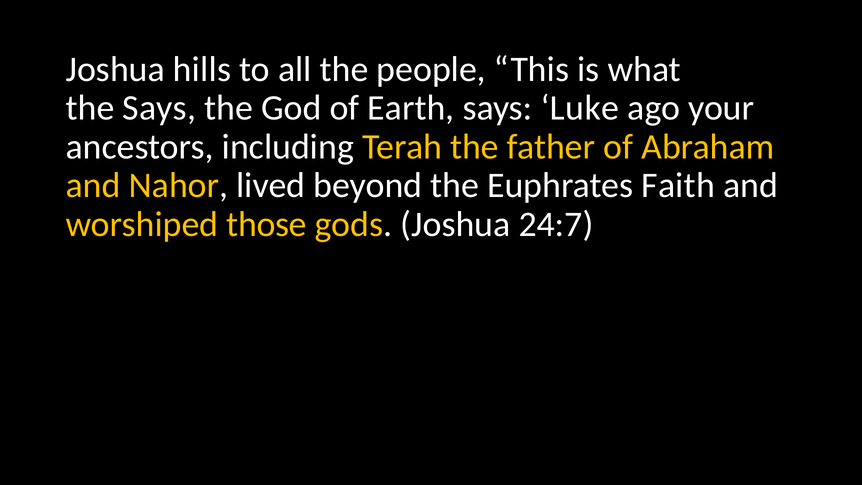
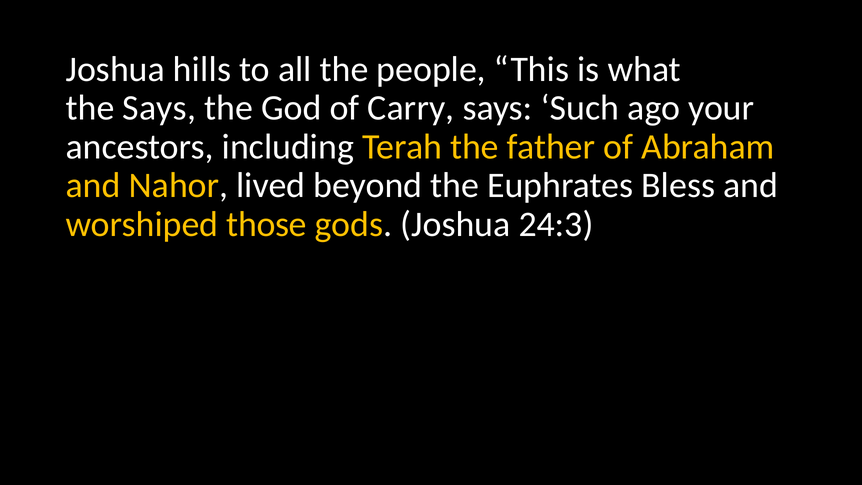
Earth: Earth -> Carry (411, 108)
Luke: Luke -> Such (580, 108)
Faith: Faith -> Bless (678, 185)
24:7: 24:7 -> 24:3 (556, 224)
